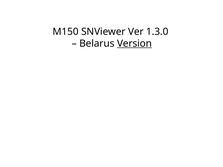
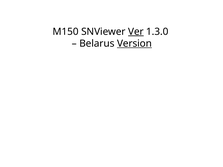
Ver underline: none -> present (136, 32)
